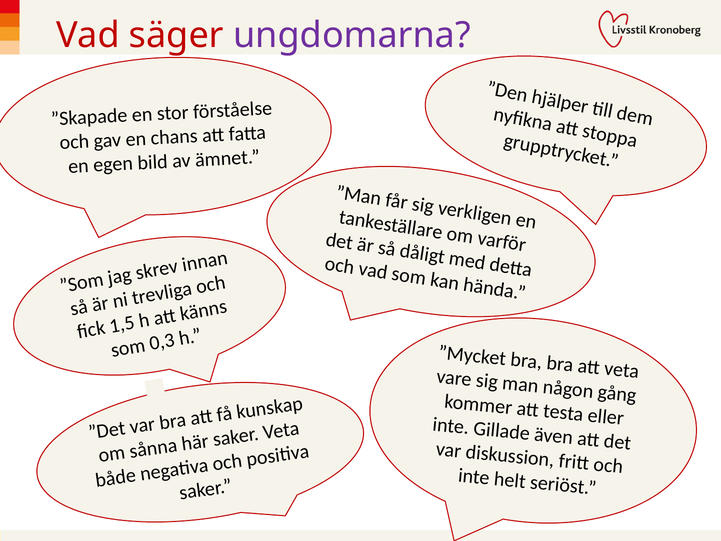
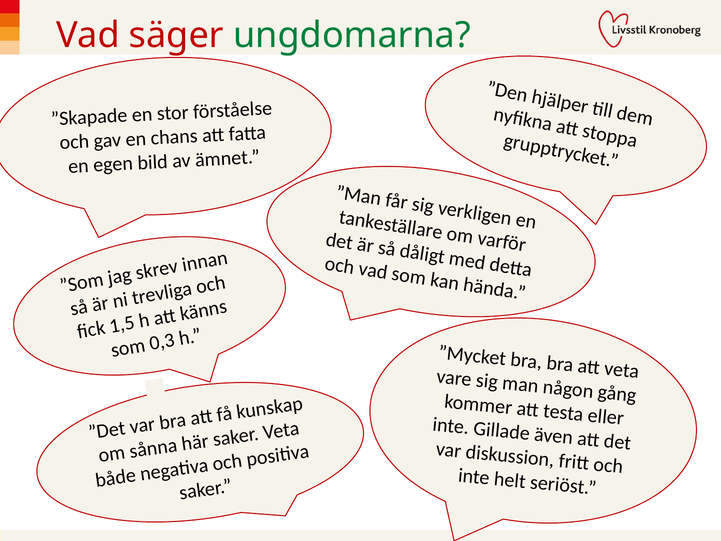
ungdomarna colour: purple -> green (352, 36)
